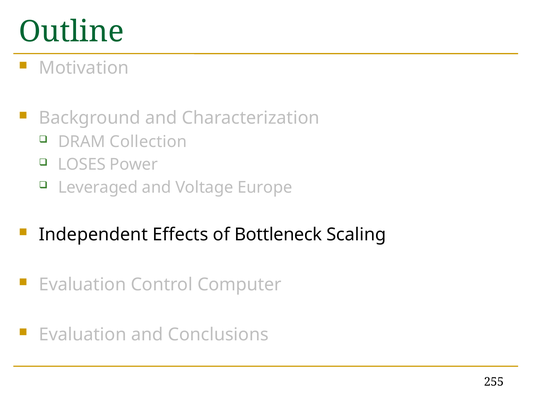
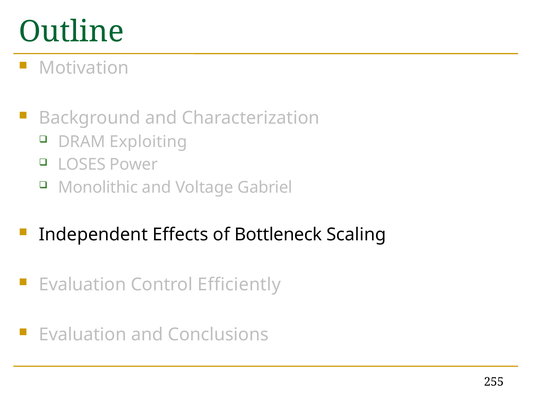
Collection: Collection -> Exploiting (148, 142)
Leveraged: Leveraged -> Monolithic (98, 187)
Europe: Europe -> Gabriel (265, 187)
Computer: Computer -> Efficiently (239, 285)
